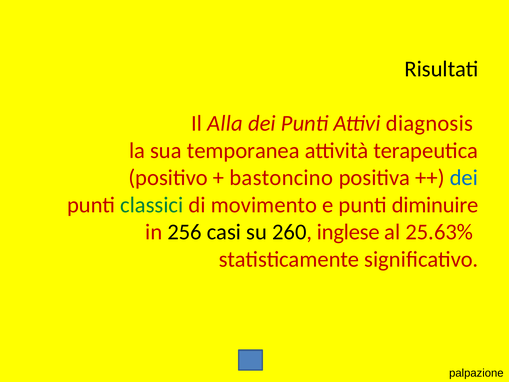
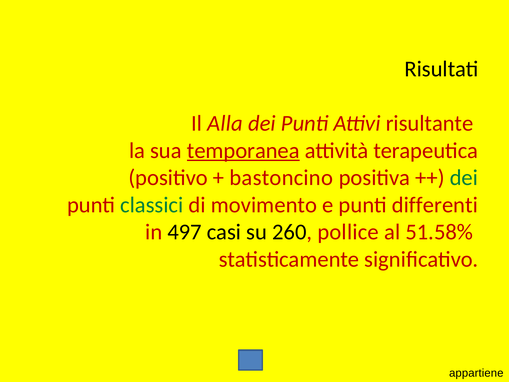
diagnosis: diagnosis -> risultante (430, 123)
temporanea underline: none -> present (243, 151)
dei colour: blue -> green (464, 178)
diminuire: diminuire -> differenti (435, 205)
256: 256 -> 497 (185, 232)
inglese: inglese -> pollice (348, 232)
25.63%: 25.63% -> 51.58% (439, 232)
palpazione: palpazione -> appartiene (476, 373)
